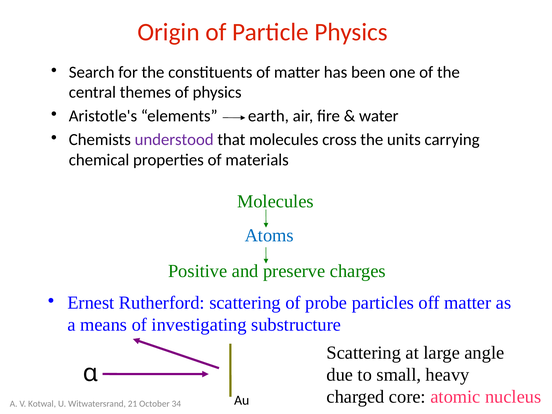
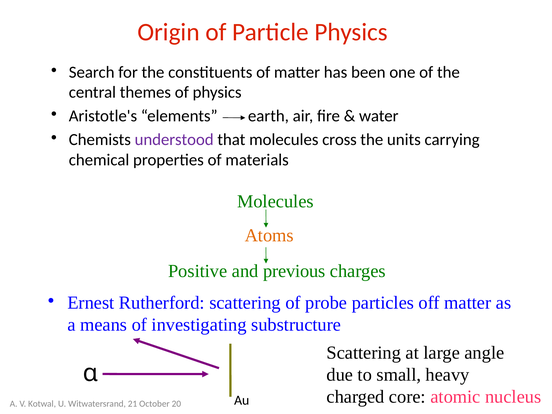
Atoms colour: blue -> orange (269, 236)
preserve: preserve -> previous (294, 271)
34: 34 -> 20 (176, 404)
